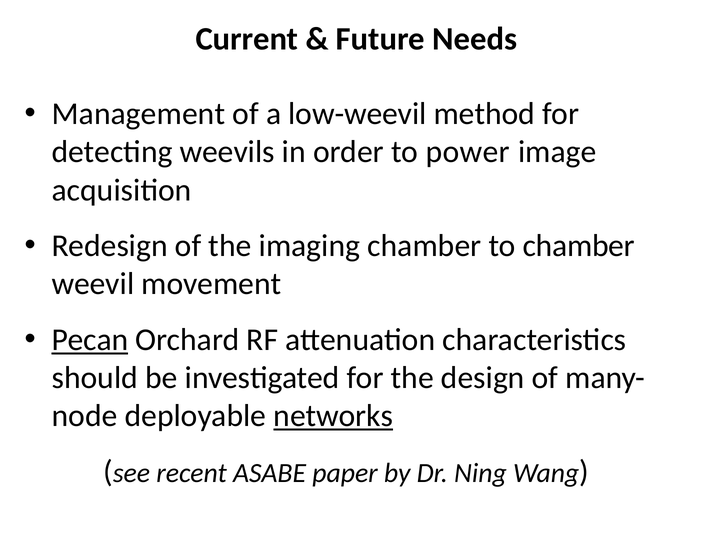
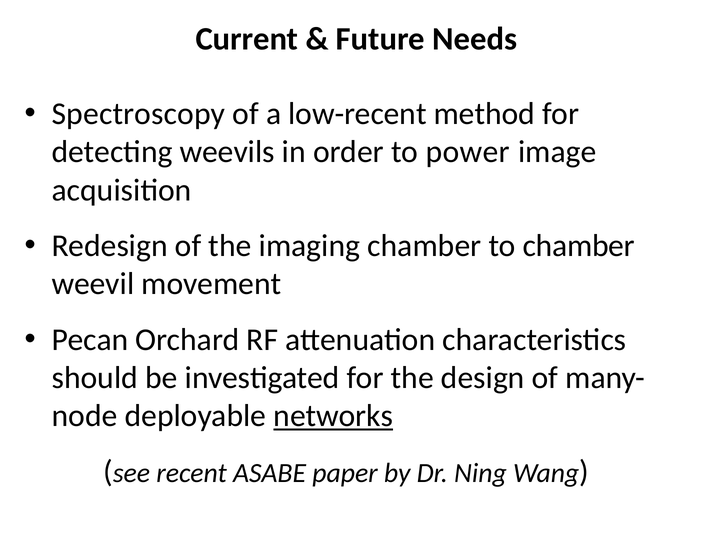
Management: Management -> Spectroscopy (138, 114)
low-weevil: low-weevil -> low-recent (357, 114)
Pecan underline: present -> none (90, 340)
